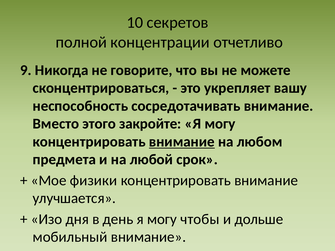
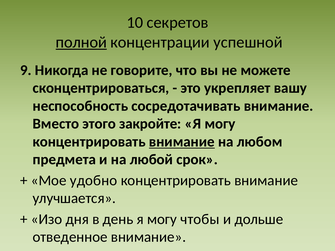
полной underline: none -> present (81, 42)
отчетливо: отчетливо -> успешной (248, 42)
физики: физики -> удобно (94, 181)
мобильный: мобильный -> отведенное (70, 237)
